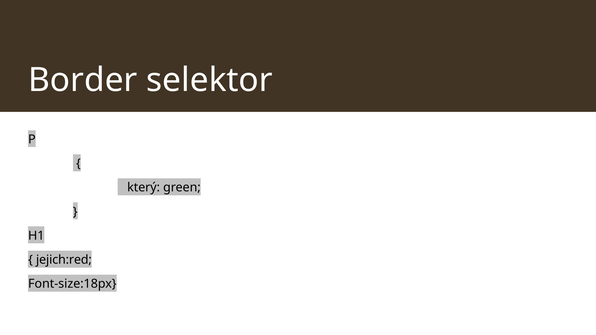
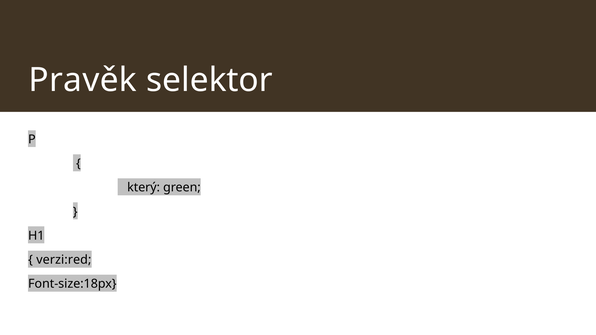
Border: Border -> Pravěk (83, 80)
jejich:red: jejich:red -> verzi:red (64, 260)
